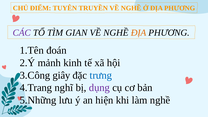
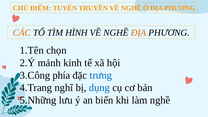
CÁC colour: purple -> orange (22, 33)
GIAN: GIAN -> HÌNH (77, 33)
đoán: đoán -> chọn (56, 50)
giây: giây -> phía (61, 75)
dụng colour: purple -> blue (99, 88)
hiện: hiện -> biến (104, 100)
